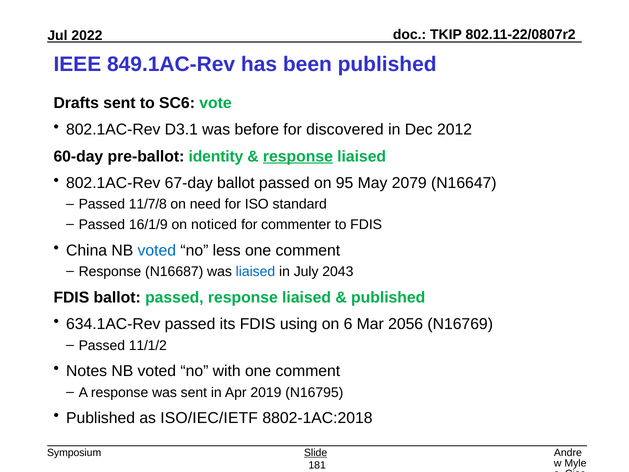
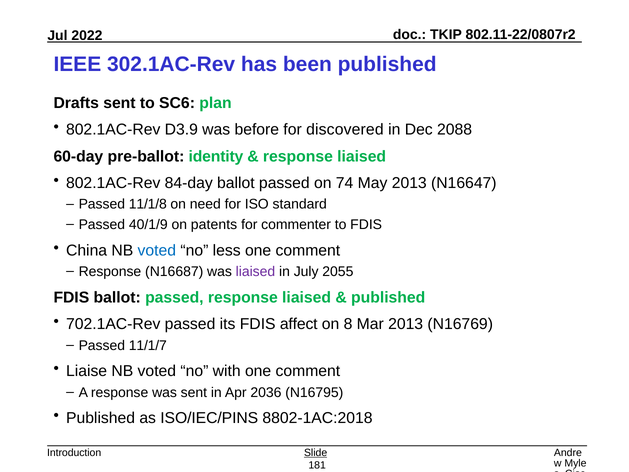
849.1AC-Rev: 849.1AC-Rev -> 302.1AC-Rev (171, 64)
vote: vote -> plan (215, 103)
D3.1: D3.1 -> D3.9 (181, 130)
2012: 2012 -> 2088 (455, 130)
response underline: present -> none (298, 156)
67-day: 67-day -> 84-day (189, 183)
95: 95 -> 74 (345, 183)
May 2079: 2079 -> 2013 (409, 183)
11/7/8: 11/7/8 -> 11/1/8 (148, 204)
16/1/9: 16/1/9 -> 40/1/9 (148, 224)
noticed: noticed -> patents (214, 224)
liaised colour: blue -> purple (255, 271)
2043: 2043 -> 2055 (338, 271)
634.1AC-Rev: 634.1AC-Rev -> 702.1AC-Rev (113, 324)
using: using -> affect (299, 324)
6: 6 -> 8 (348, 324)
Mar 2056: 2056 -> 2013 (406, 324)
11/1/2: 11/1/2 -> 11/1/7 (148, 345)
Notes: Notes -> Liaise (87, 371)
2019: 2019 -> 2036 (266, 392)
ISO/IEC/IETF: ISO/IEC/IETF -> ISO/IEC/PINS (209, 418)
Symposium: Symposium -> Introduction (74, 452)
